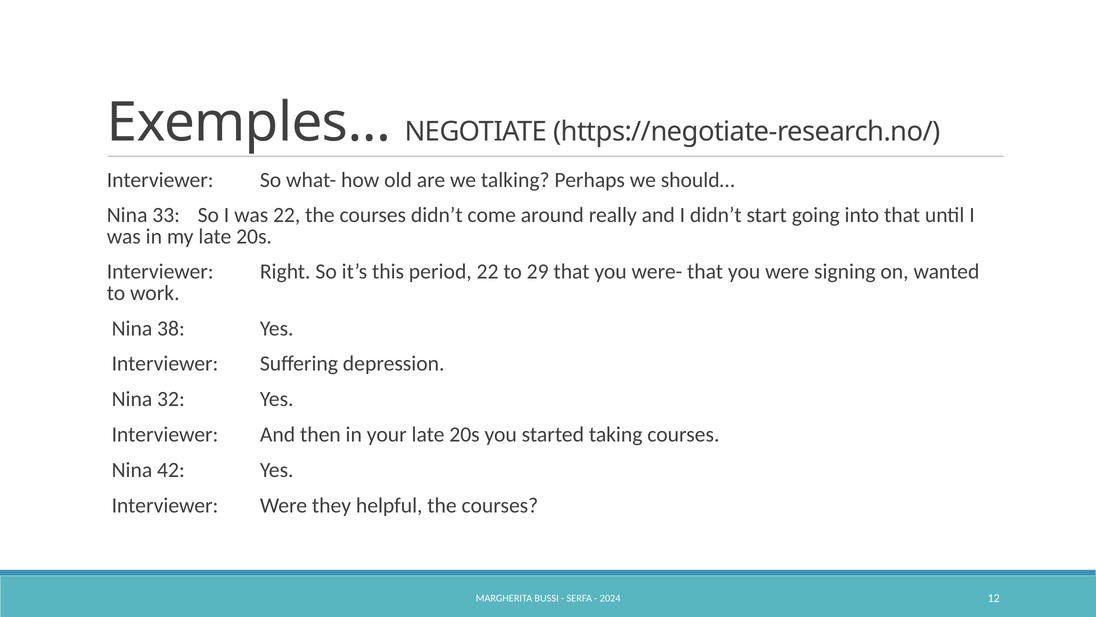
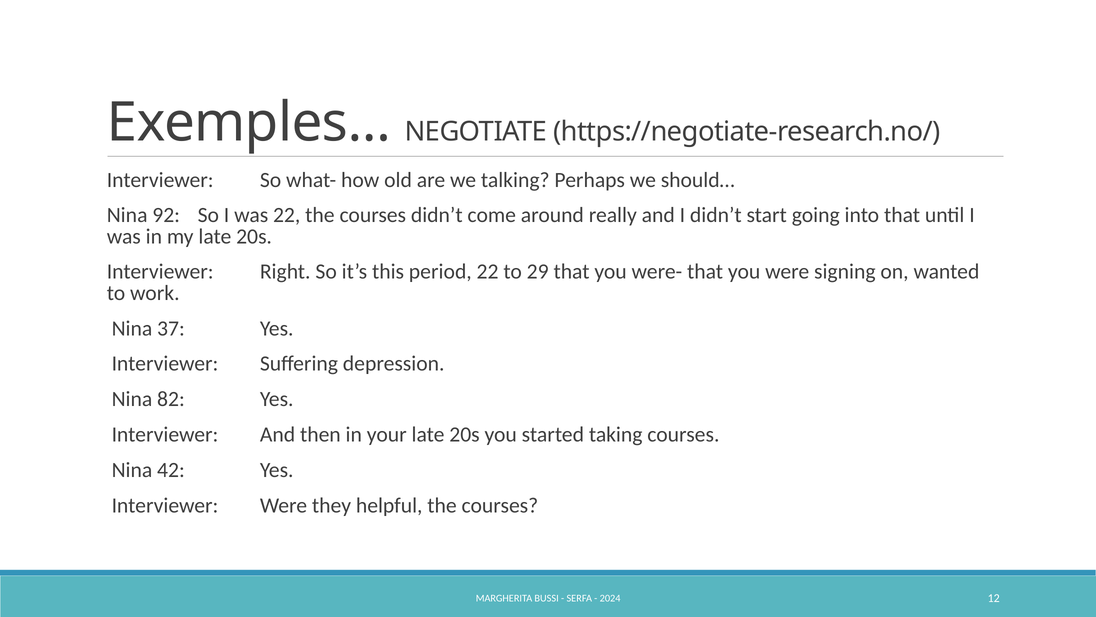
33: 33 -> 92 (166, 215)
38: 38 -> 37 (171, 328)
32: 32 -> 82 (171, 399)
